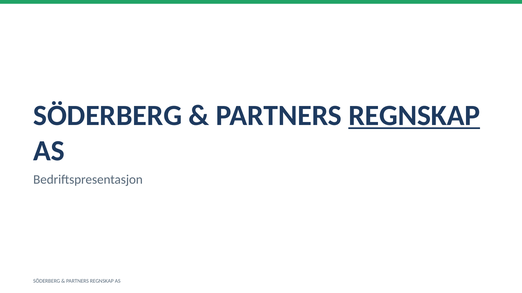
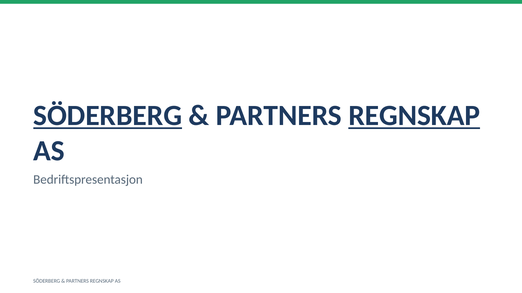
SÖDERBERG underline: none -> present (108, 116)
